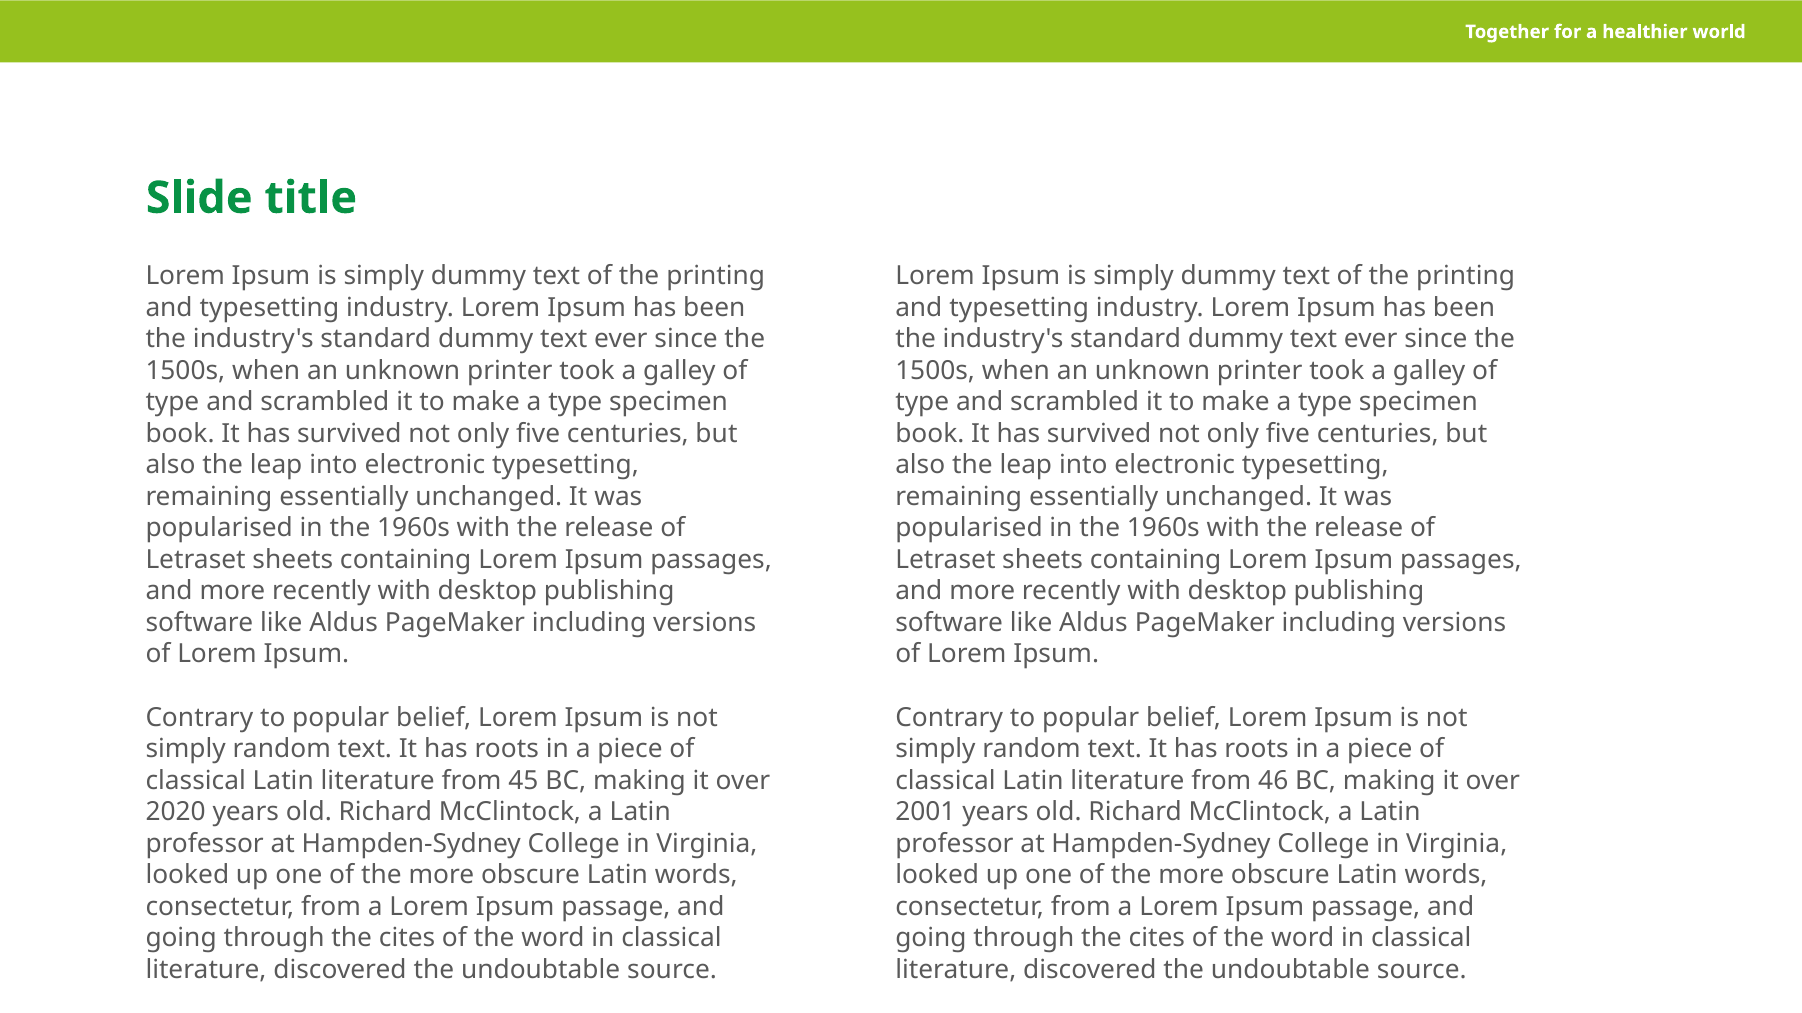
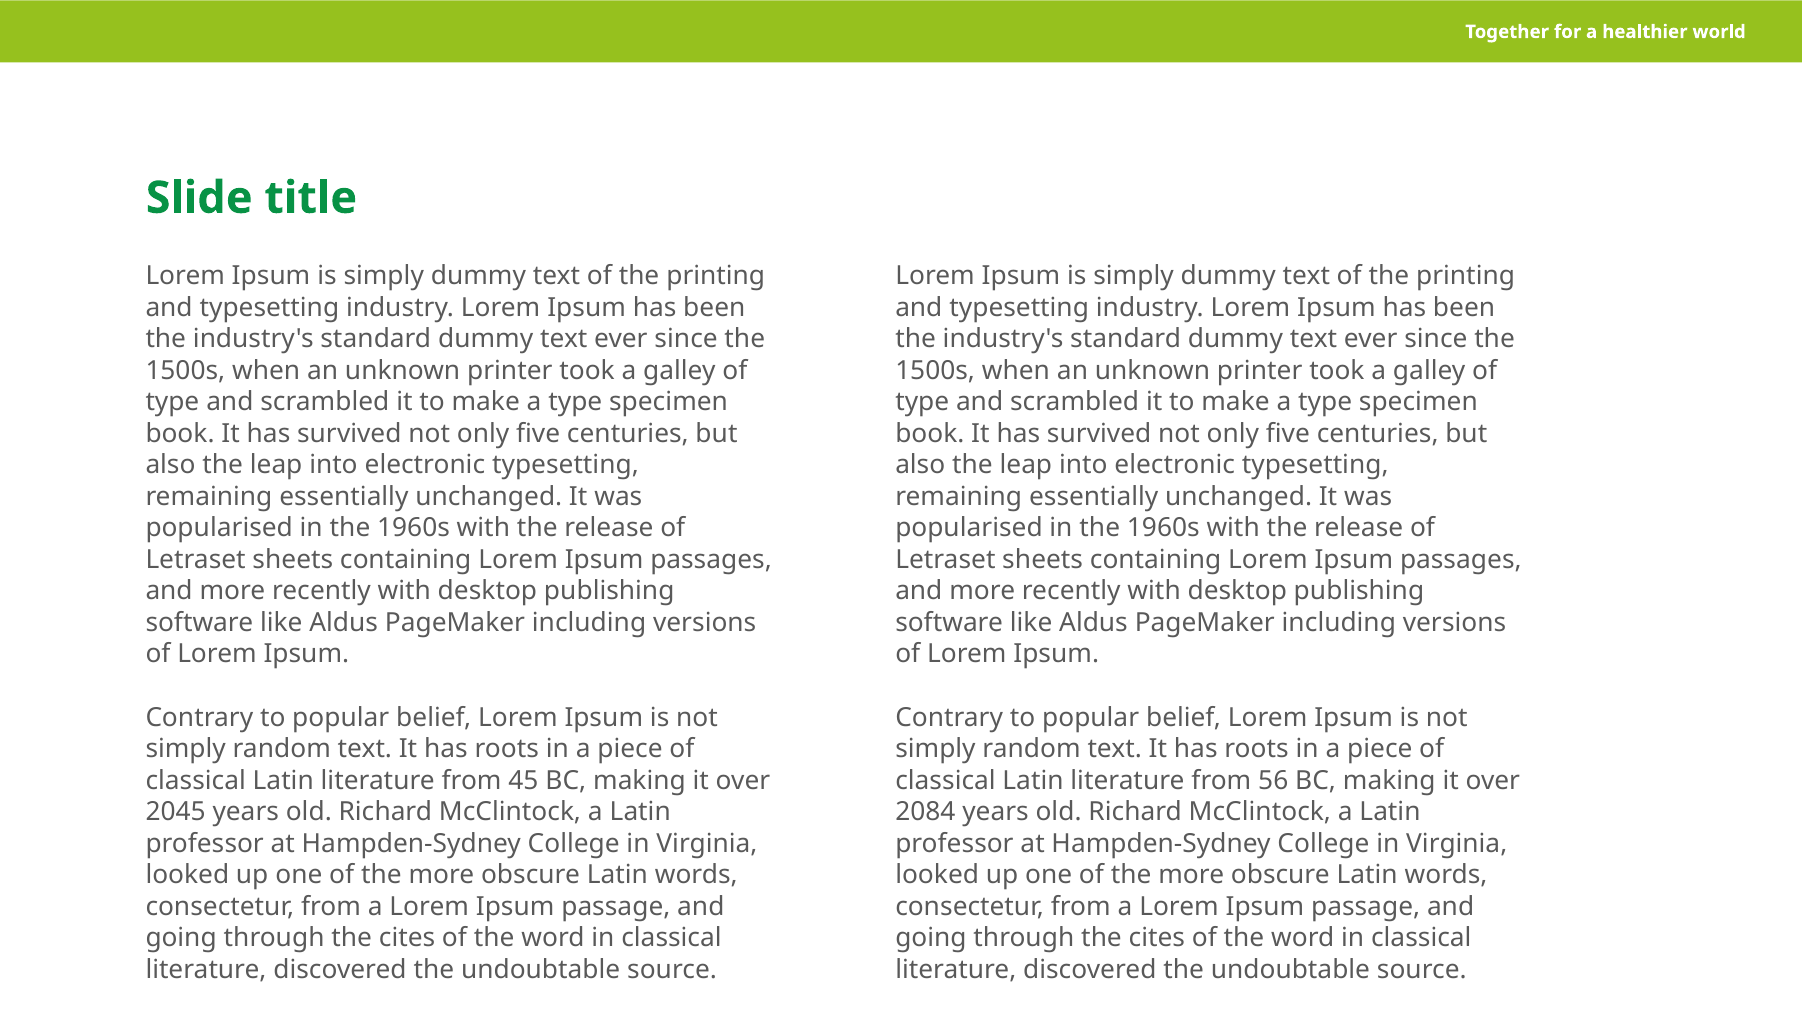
46: 46 -> 56 (1273, 781)
2020: 2020 -> 2045 (176, 812)
2001: 2001 -> 2084 (925, 812)
